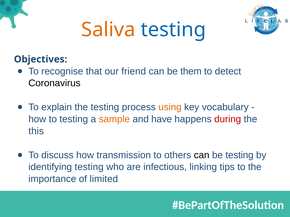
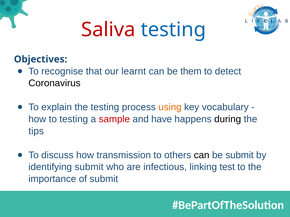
Saliva colour: orange -> red (108, 30)
friend: friend -> learnt (134, 71)
sample colour: orange -> red (114, 119)
during colour: red -> black (228, 119)
this: this -> tips (36, 131)
be testing: testing -> submit (240, 155)
identifying testing: testing -> submit (89, 167)
tips: tips -> test (227, 167)
of limited: limited -> submit (104, 179)
